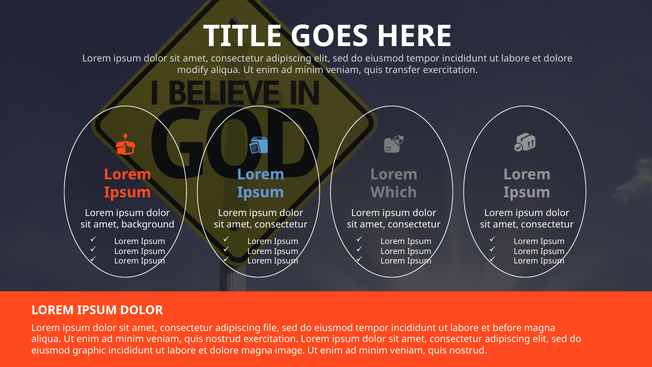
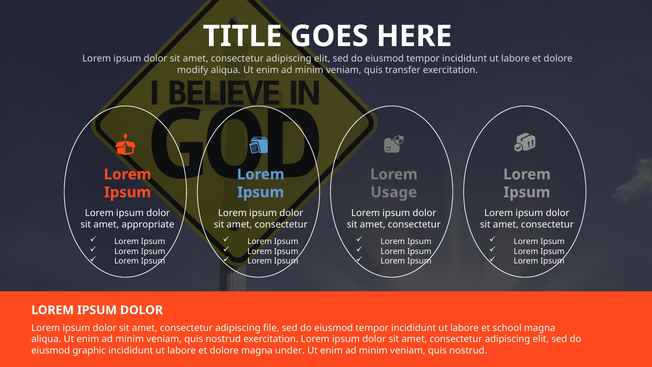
Which: Which -> Usage (394, 192)
background: background -> appropriate (148, 224)
before: before -> school (507, 328)
image: image -> under (290, 350)
